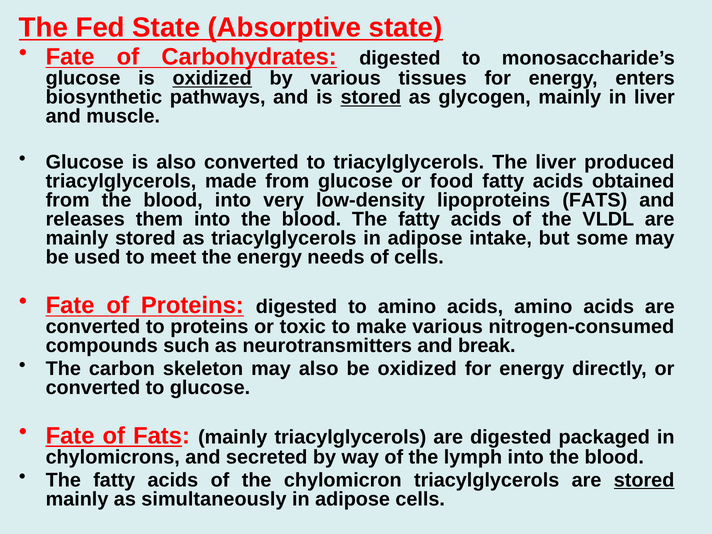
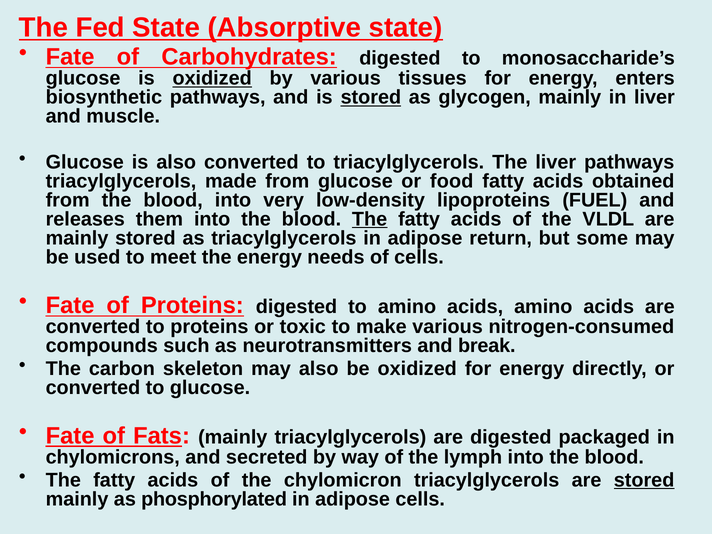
liver produced: produced -> pathways (629, 162)
lipoproteins FATS: FATS -> FUEL (595, 200)
The underline: none -> present (370, 219)
intake: intake -> return (501, 238)
simultaneously: simultaneously -> phosphorylated (214, 499)
